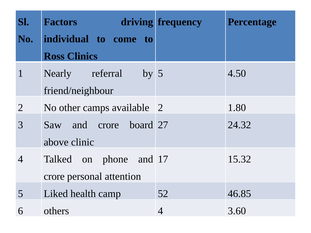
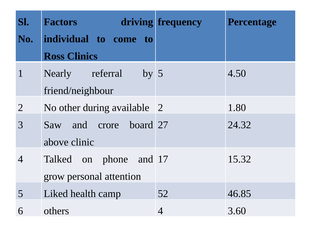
camps: camps -> during (96, 108)
crore: crore -> grow (54, 177)
